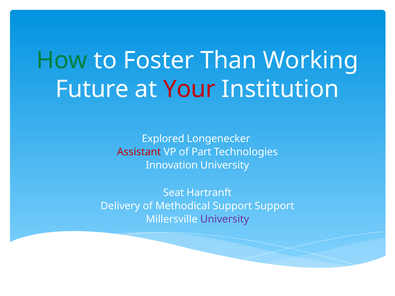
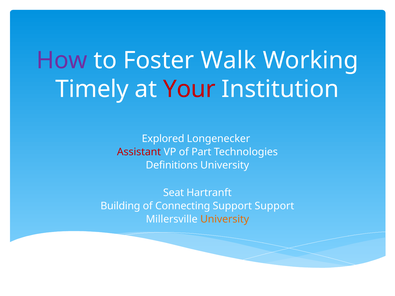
How colour: green -> purple (62, 60)
Than: Than -> Walk (228, 60)
Future: Future -> Timely (92, 89)
Innovation: Innovation -> Definitions (172, 165)
Delivery: Delivery -> Building (120, 206)
Methodical: Methodical -> Connecting (183, 206)
University colour: purple -> orange (225, 219)
